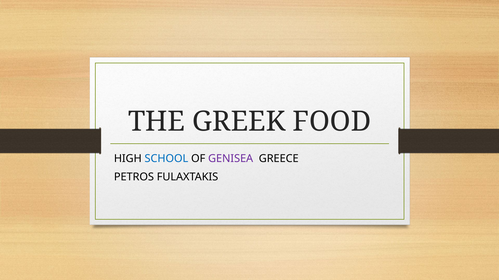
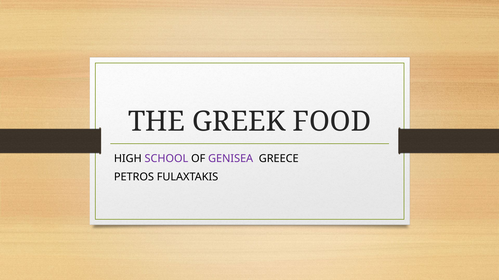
SCHOOL colour: blue -> purple (166, 159)
